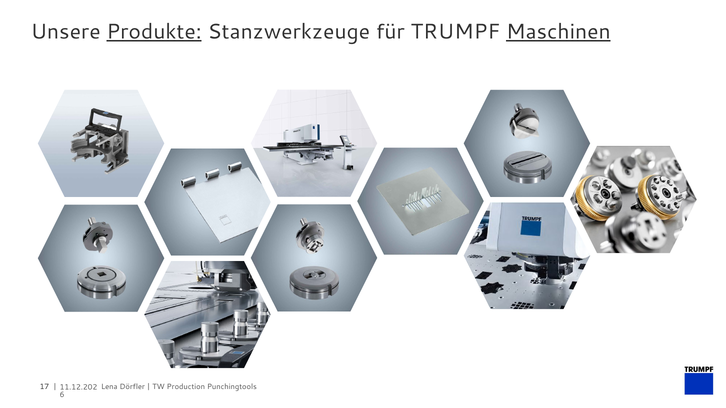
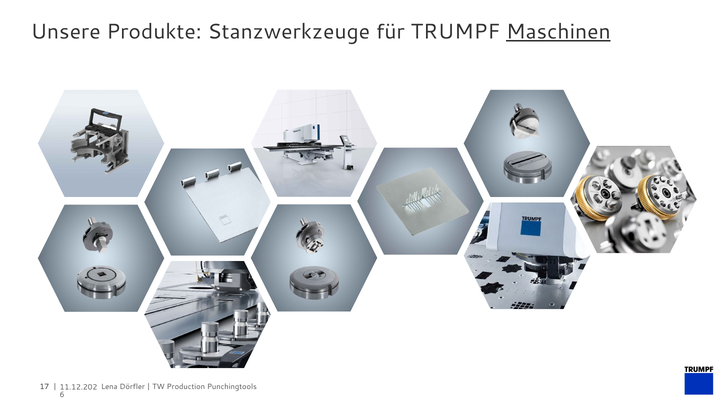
Produkte underline: present -> none (154, 32)
